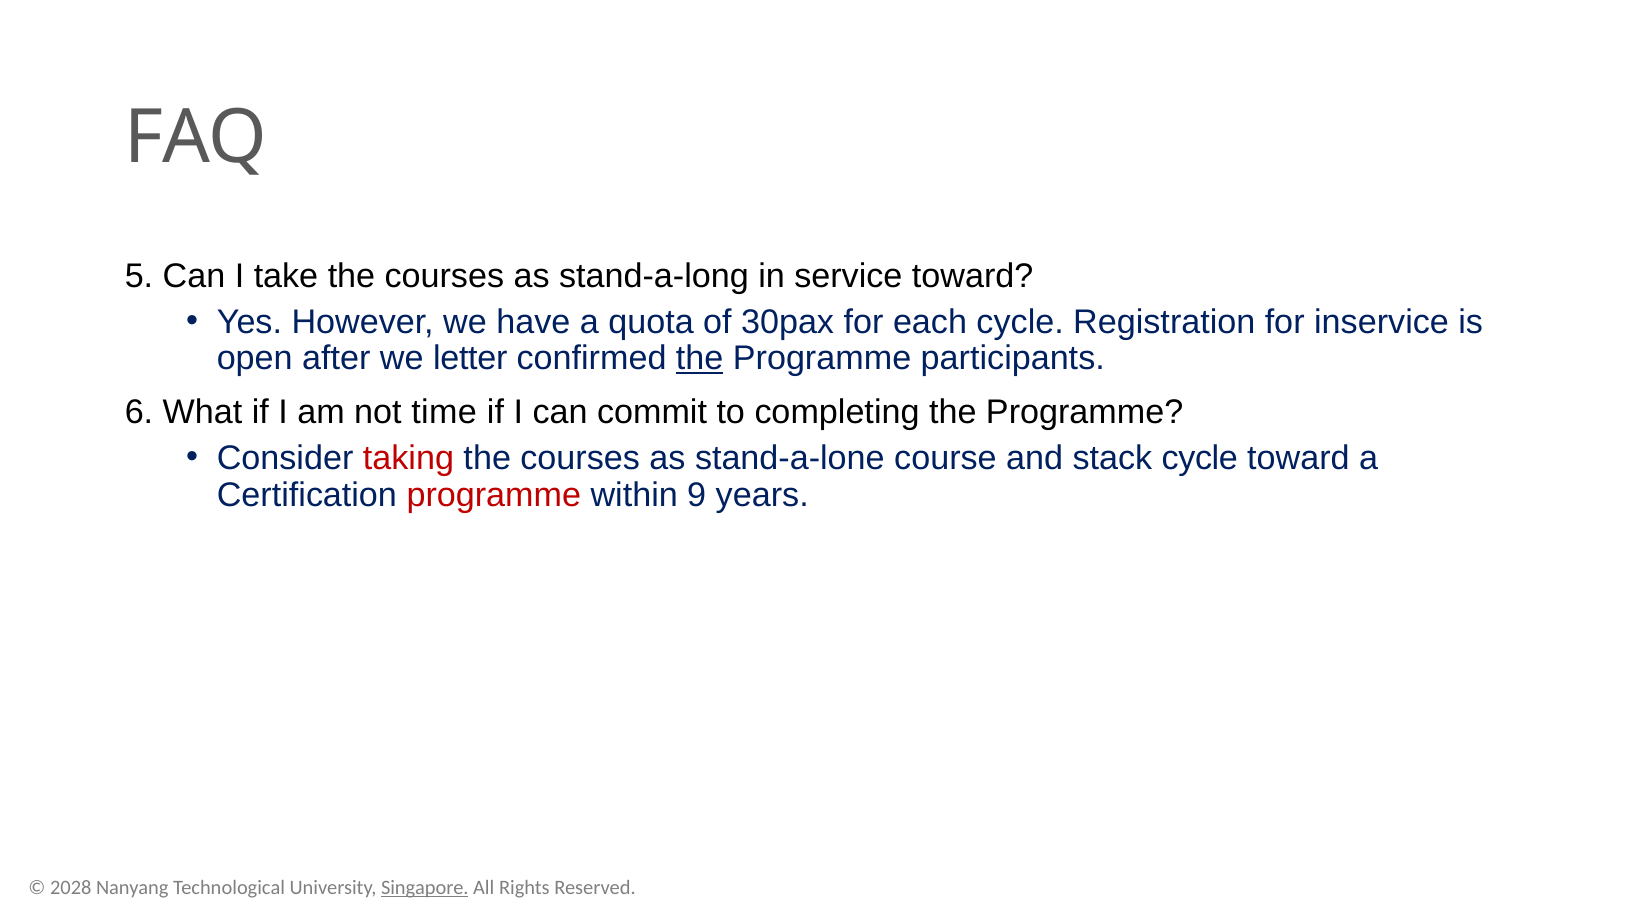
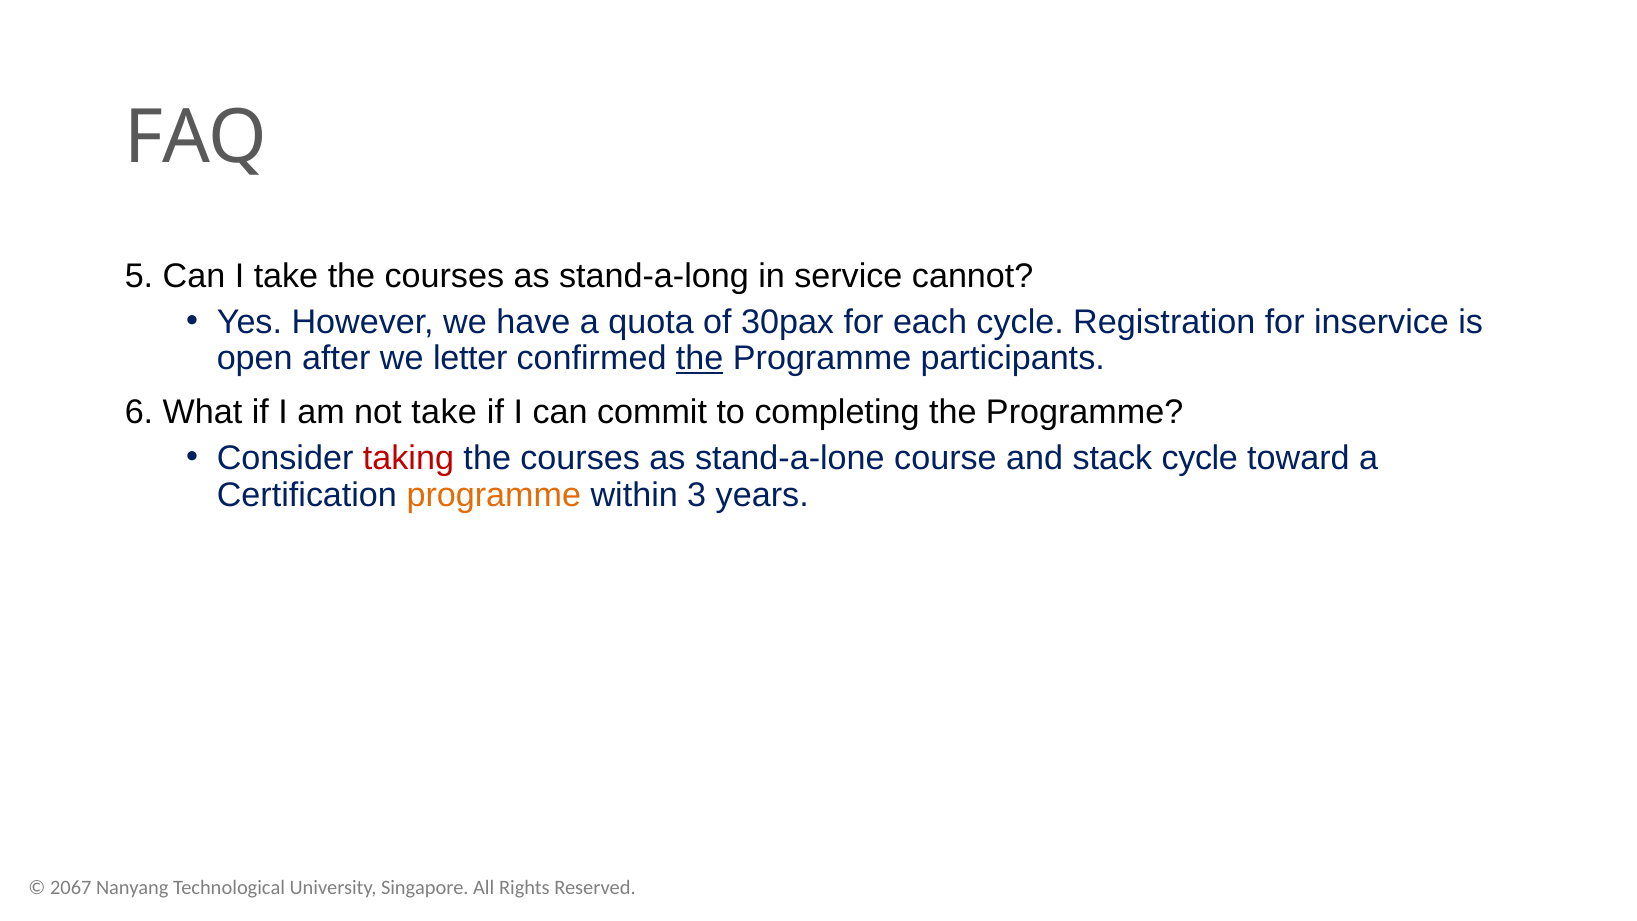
service toward: toward -> cannot (973, 276)
not time: time -> take (444, 413)
programme colour: red -> orange (494, 495)
9: 9 -> 3 (697, 495)
2028: 2028 -> 2067 (71, 887)
Singapore underline: present -> none (425, 887)
